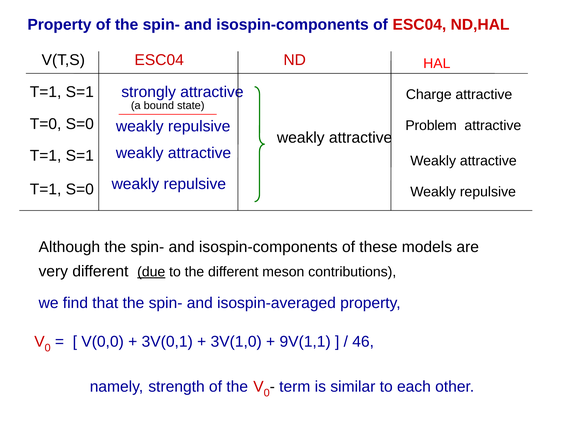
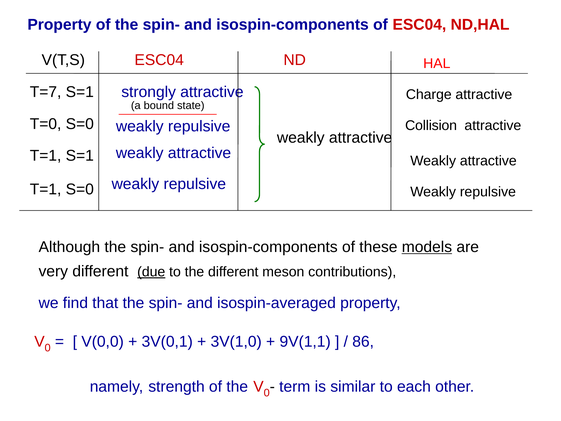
T=1: T=1 -> T=7 (46, 92)
Problem: Problem -> Collision (431, 125)
models underline: none -> present (427, 247)
46: 46 -> 86 (363, 342)
